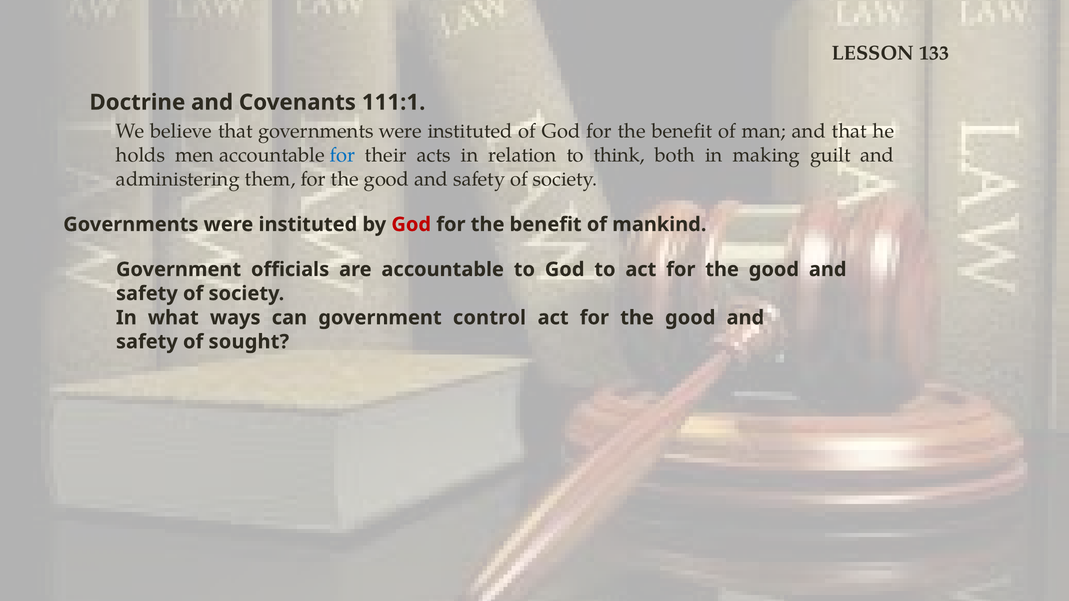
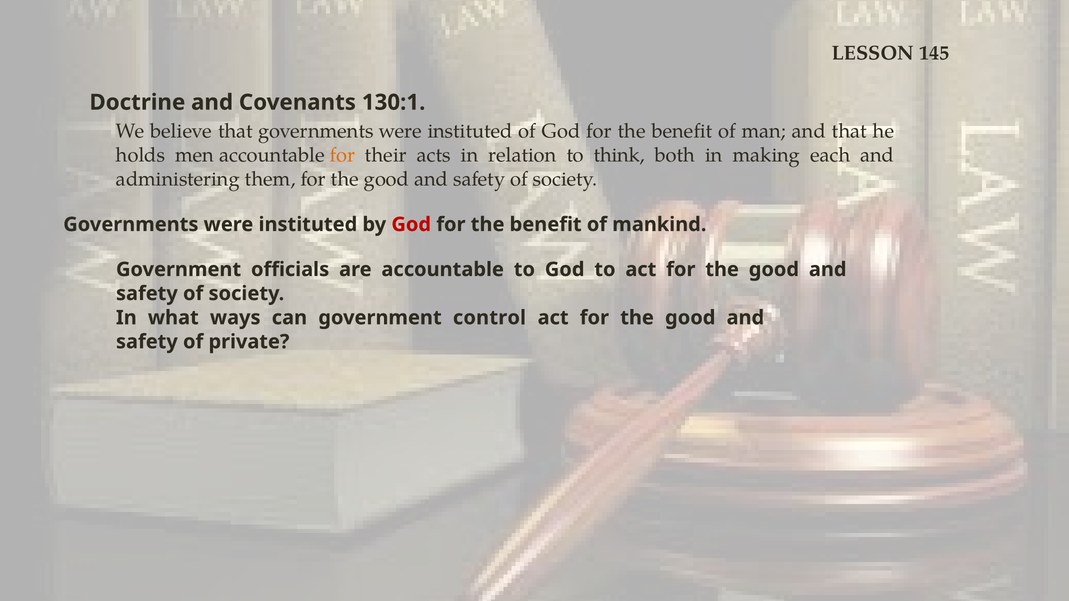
133: 133 -> 145 (934, 53)
111:1: 111:1 -> 130:1 (394, 102)
for colour: blue -> orange (342, 155)
guilt: guilt -> each (830, 155)
sought: sought -> private (249, 342)
